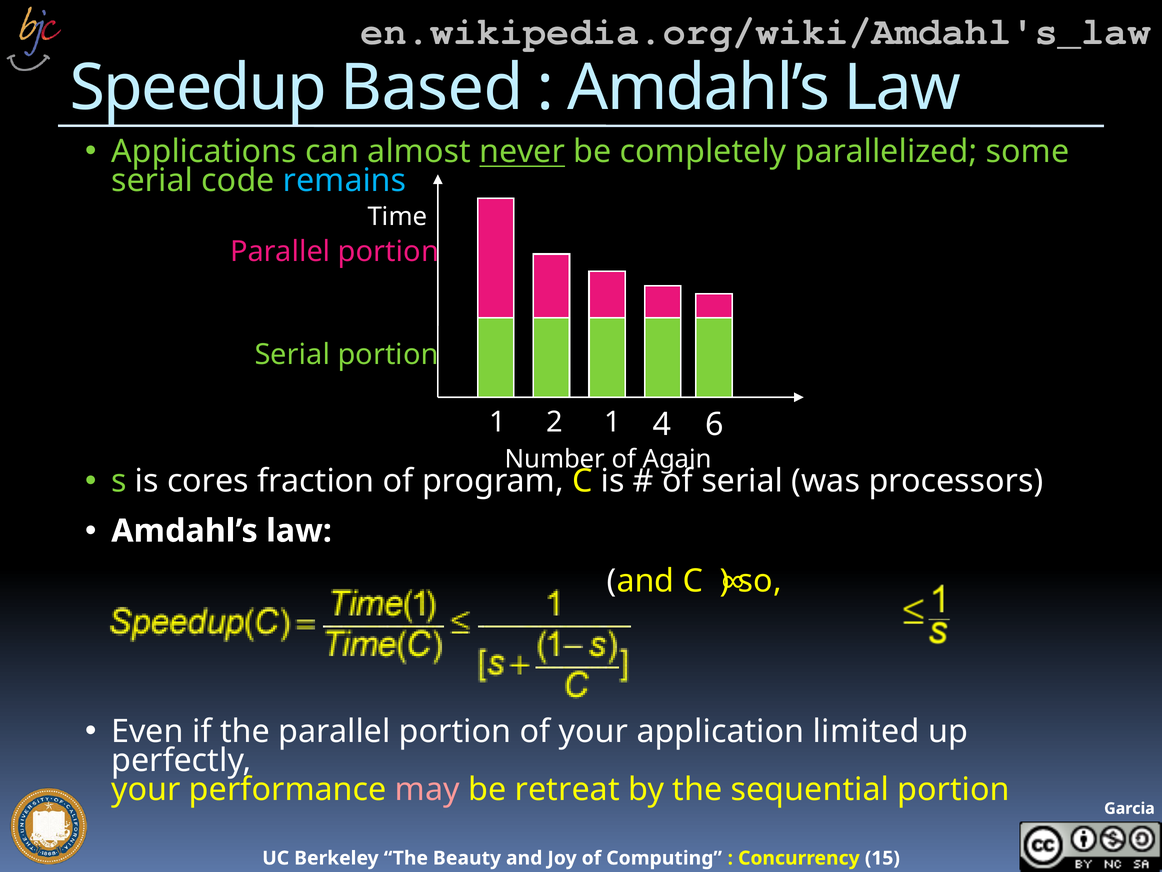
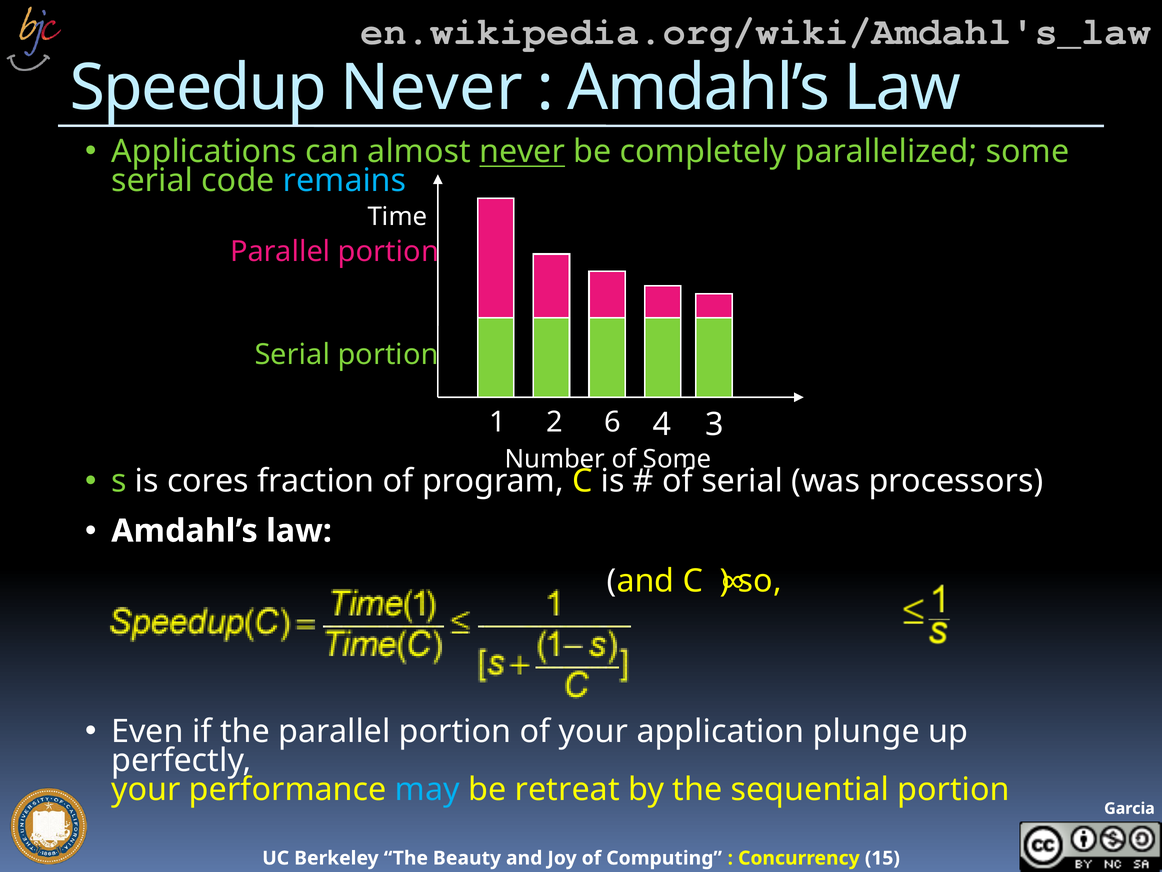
Speedup Based: Based -> Never (432, 88)
2 1: 1 -> 6 (613, 422)
6: 6 -> 3 (714, 424)
of Again: Again -> Some (677, 459)
limited: limited -> plunge (866, 731)
may colour: pink -> light blue (427, 789)
